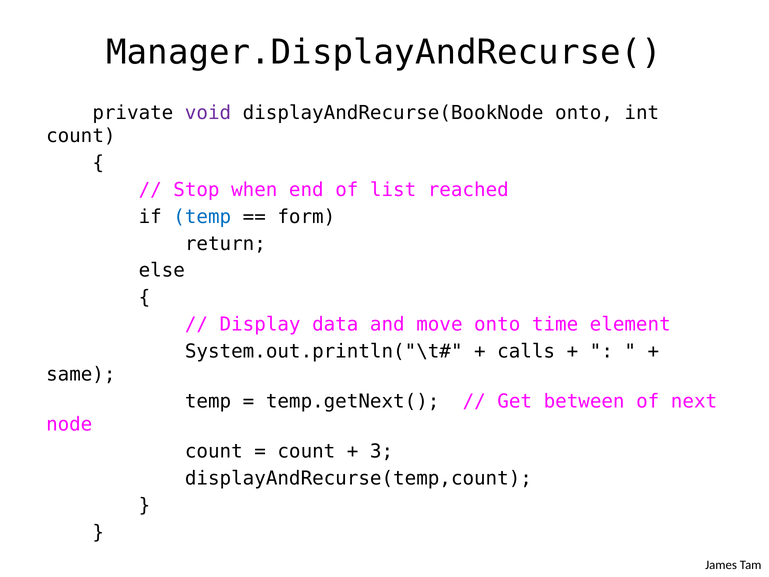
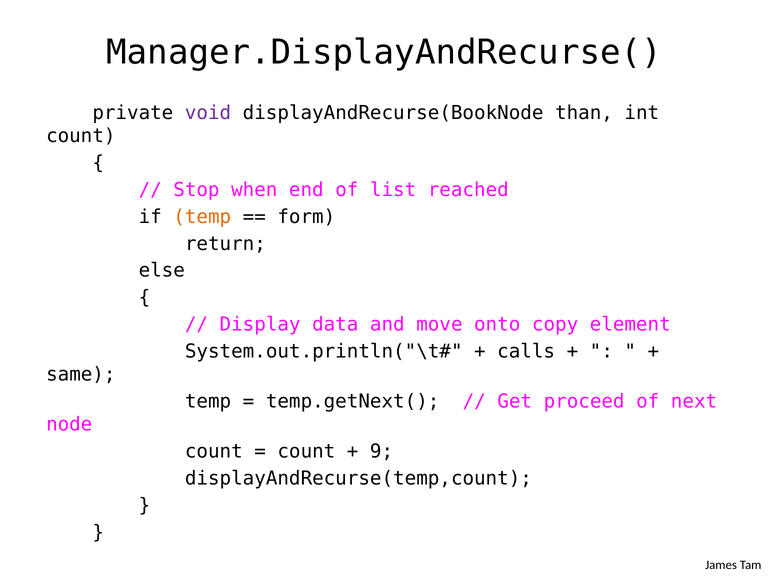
displayAndRecurse(BookNode onto: onto -> than (584, 113)
temp colour: blue -> orange (202, 217)
time: time -> copy (555, 324)
between: between -> proceed (584, 401)
3: 3 -> 9 (382, 451)
